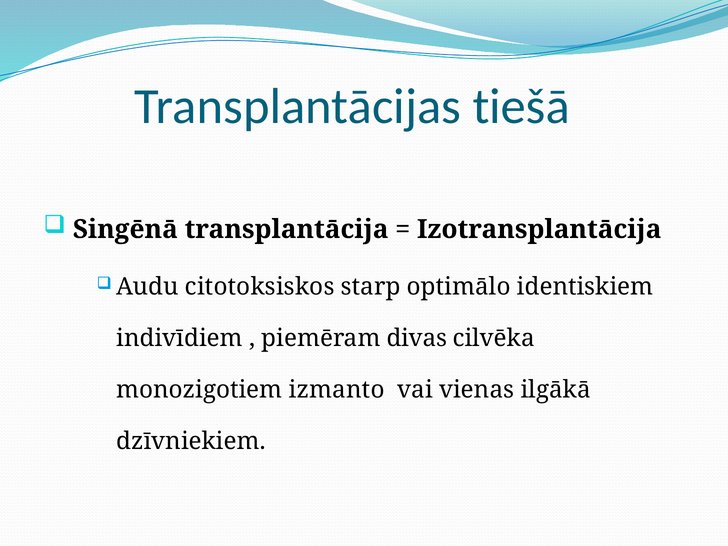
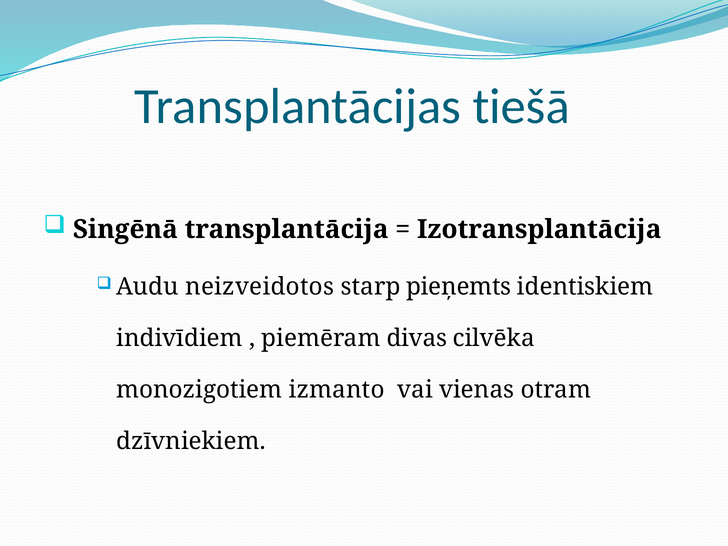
citotoksiskos: citotoksiskos -> neizveidotos (260, 287)
optimālo: optimālo -> pieņemts (459, 287)
ilgākā: ilgākā -> otram (556, 390)
